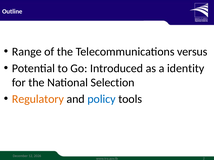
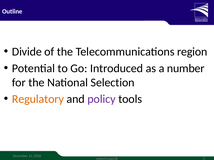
Range: Range -> Divide (27, 52)
versus: versus -> region (192, 52)
identity: identity -> number (186, 68)
policy colour: blue -> purple (102, 99)
